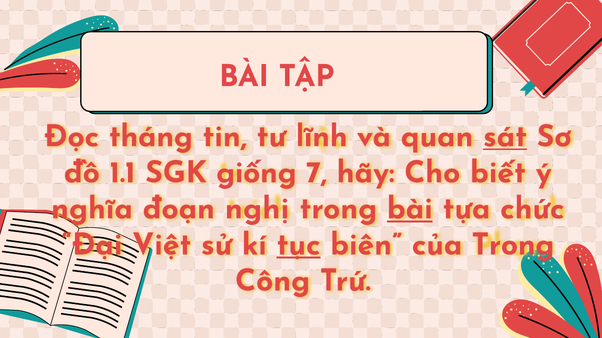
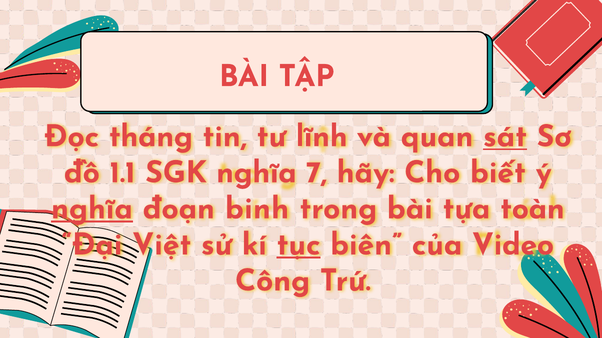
SGK giống: giống -> nghĩa (256, 173)
nghĩa underline: none -> present (92, 209)
nghị: nghị -> binh (257, 209)
bài underline: present -> none (410, 209)
chức: chức -> toàn (532, 209)
của Trong: Trong -> Video (513, 245)
